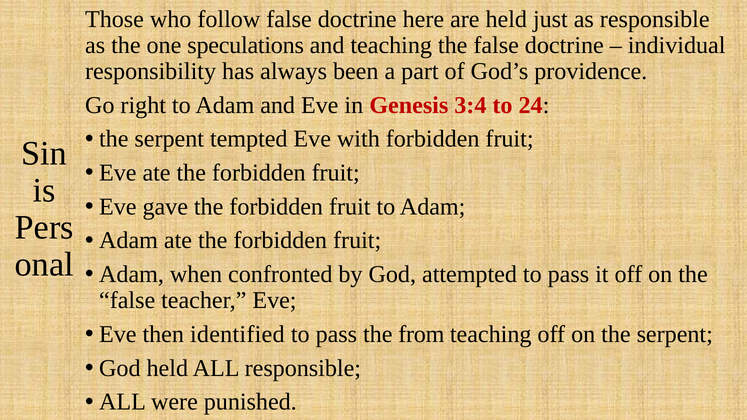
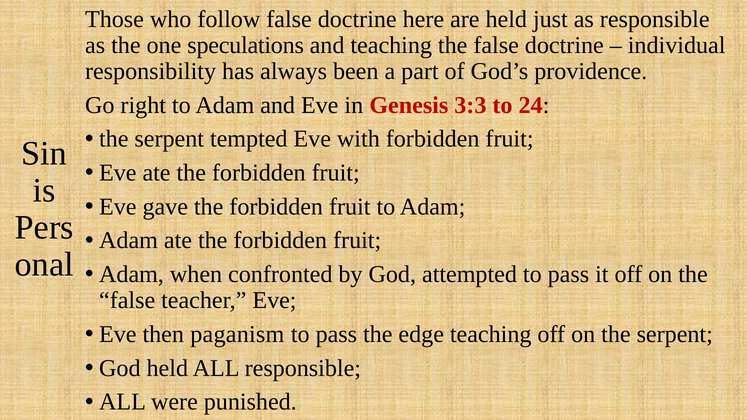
3:4: 3:4 -> 3:3 (470, 105)
identified: identified -> paganism (237, 334)
from: from -> edge (421, 334)
